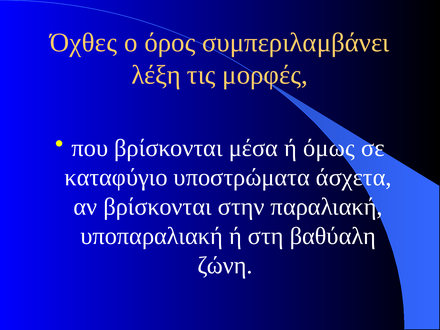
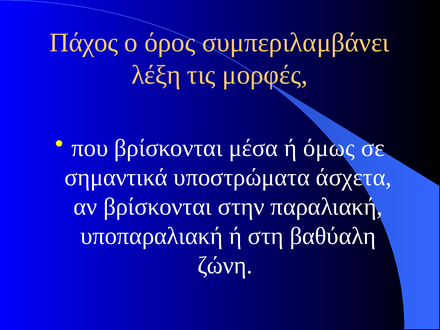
Όχθες: Όχθες -> Πάχος (84, 43)
καταφύγιο: καταφύγιο -> σημαντικά (116, 177)
